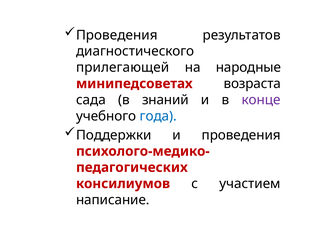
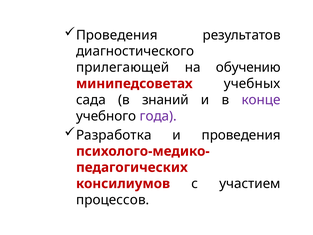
народные: народные -> обучению (248, 67)
возраста: возраста -> учебных (252, 84)
года colour: blue -> purple (158, 116)
Поддержки: Поддержки -> Разработка (114, 135)
написание: написание -> процессов (113, 200)
